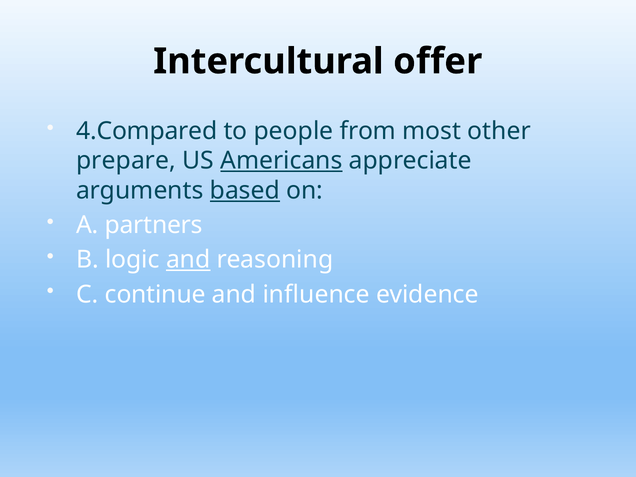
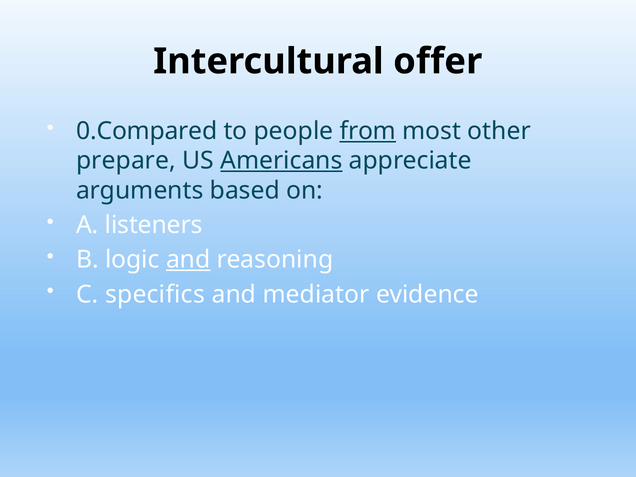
4.Compared: 4.Compared -> 0.Compared (147, 131)
from underline: none -> present (368, 131)
based underline: present -> none (245, 190)
partners: partners -> listeners (154, 225)
continue: continue -> specifics (155, 294)
influence: influence -> mediator (316, 294)
